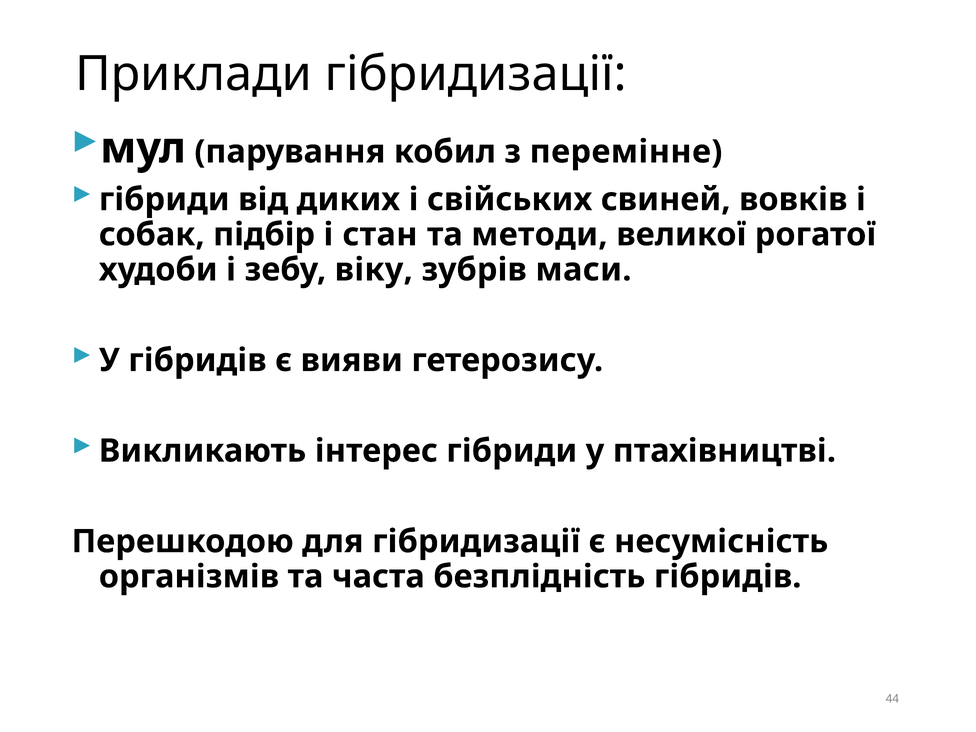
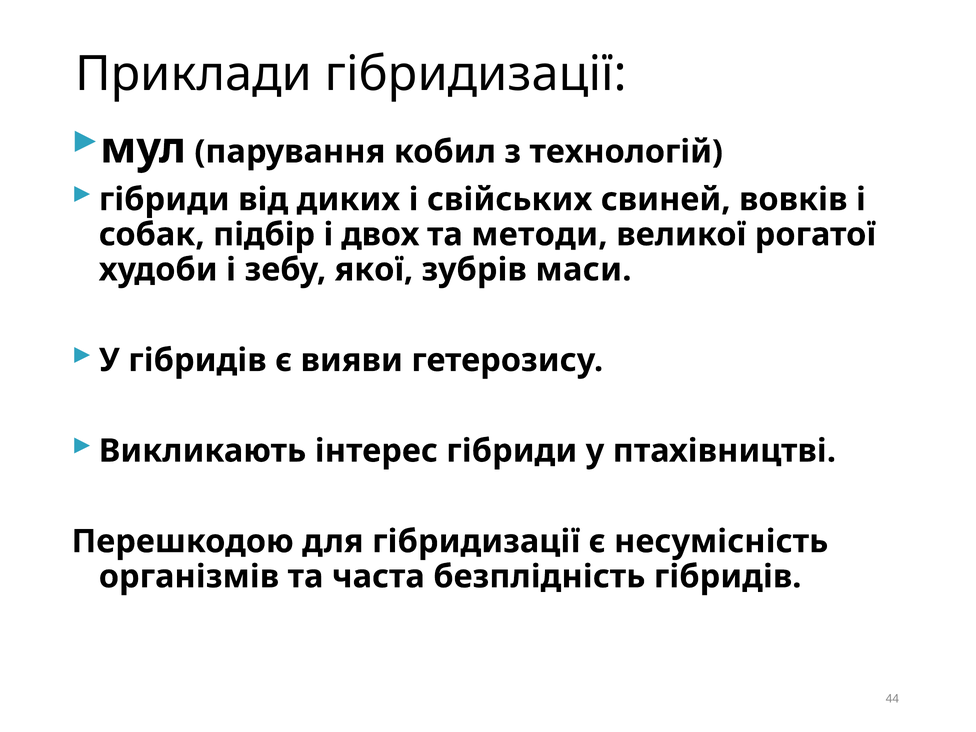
перемінне: перемінне -> технологій (626, 152)
стан: стан -> двох (380, 235)
віку: віку -> якої (374, 270)
